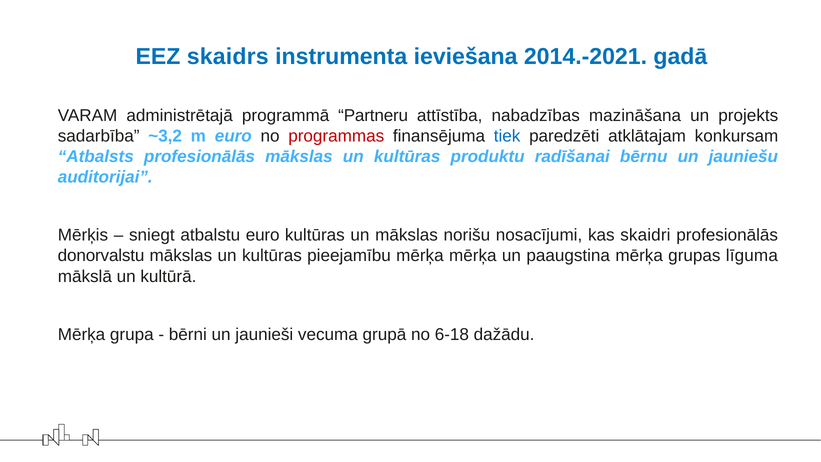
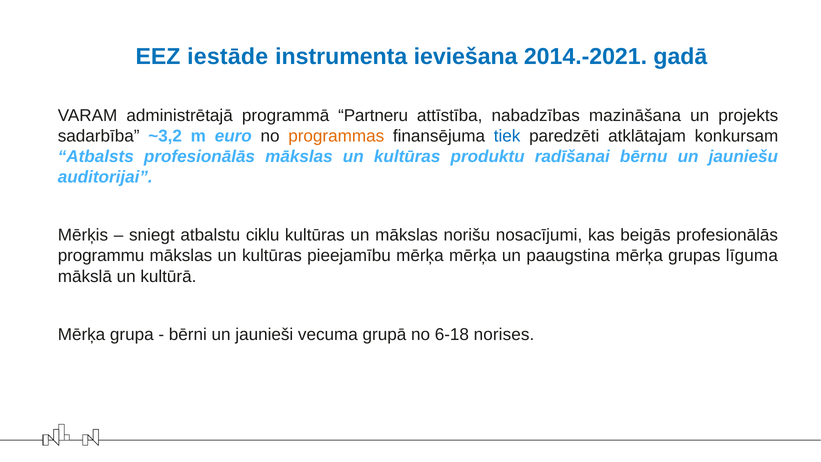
skaidrs: skaidrs -> iestāde (228, 57)
programmas colour: red -> orange (336, 136)
atbalstu euro: euro -> ciklu (263, 235)
skaidri: skaidri -> beigās (645, 235)
donorvalstu: donorvalstu -> programmu (101, 256)
dažādu: dažādu -> norises (504, 334)
